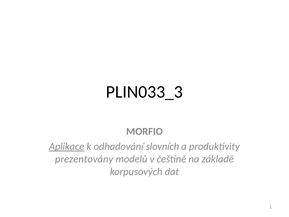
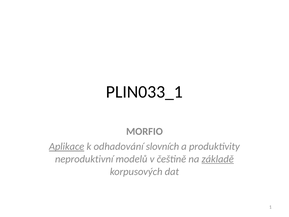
PLIN033_3: PLIN033_3 -> PLIN033_1 (144, 92)
prezentovány: prezentovány -> neproduktivní (84, 159)
základě underline: none -> present (218, 159)
